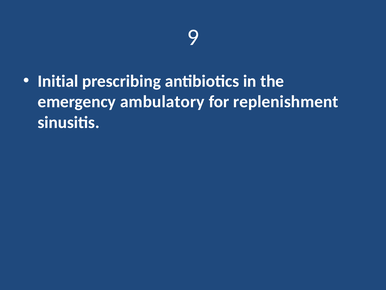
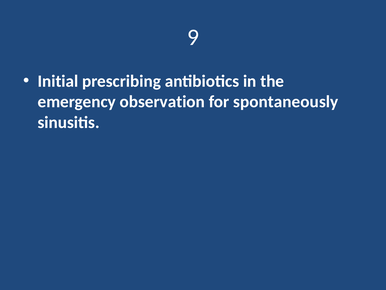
ambulatory: ambulatory -> observation (162, 102)
replenishment: replenishment -> spontaneously (286, 102)
